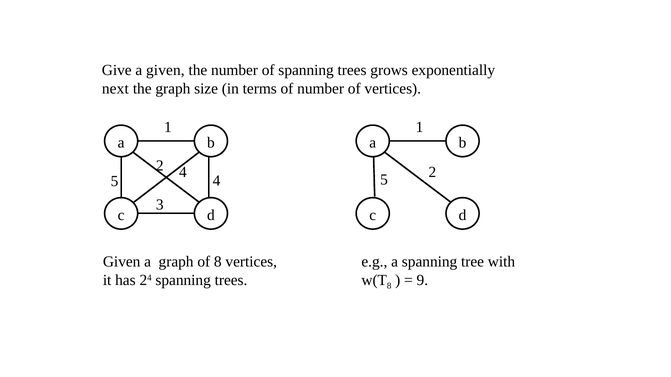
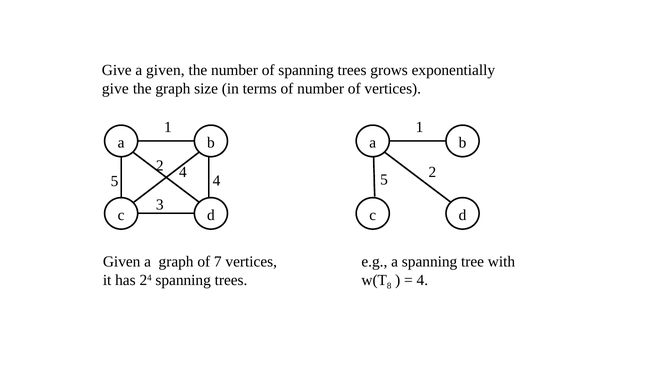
next: next -> give (115, 89)
of 8: 8 -> 7 (218, 262)
9: 9 -> 4 (422, 280)
